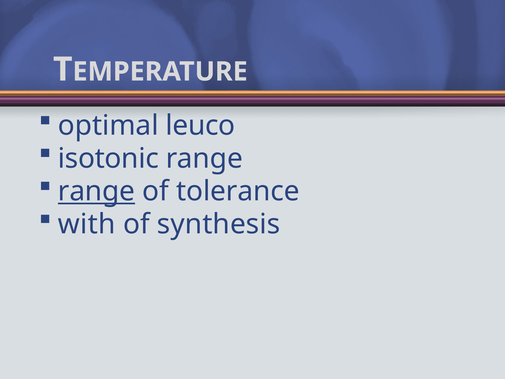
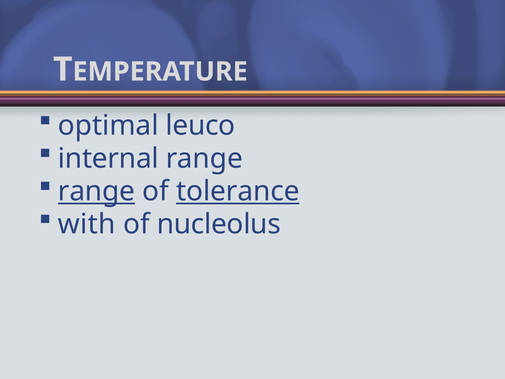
isotonic: isotonic -> internal (108, 158)
tolerance underline: none -> present (238, 191)
synthesis: synthesis -> nucleolus (219, 224)
